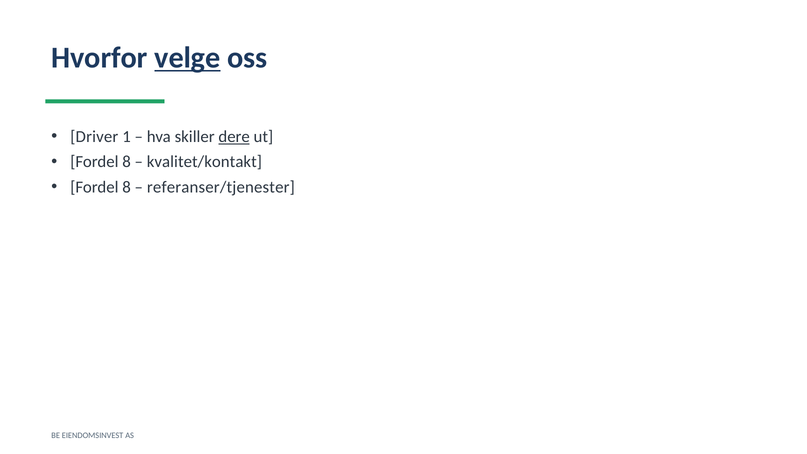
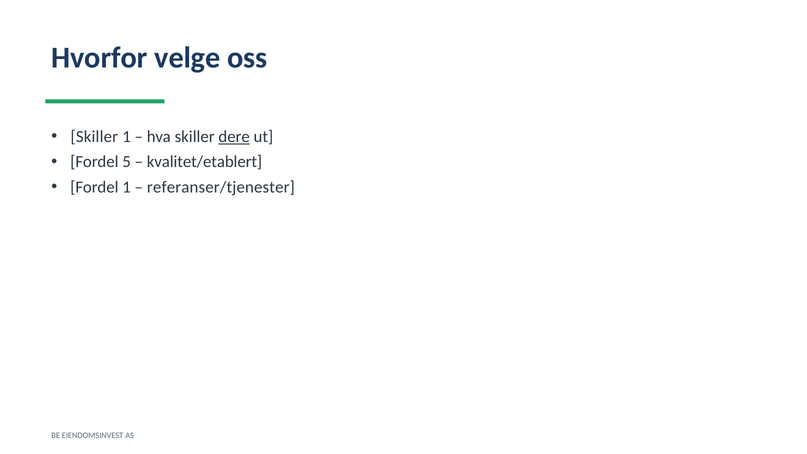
velge underline: present -> none (187, 58)
Driver: Driver -> Skiller (94, 137)
8: 8 -> 5 (127, 162)
kvalitet/kontakt: kvalitet/kontakt -> kvalitet/etablert (204, 162)
8: 8 -> 1 (127, 187)
